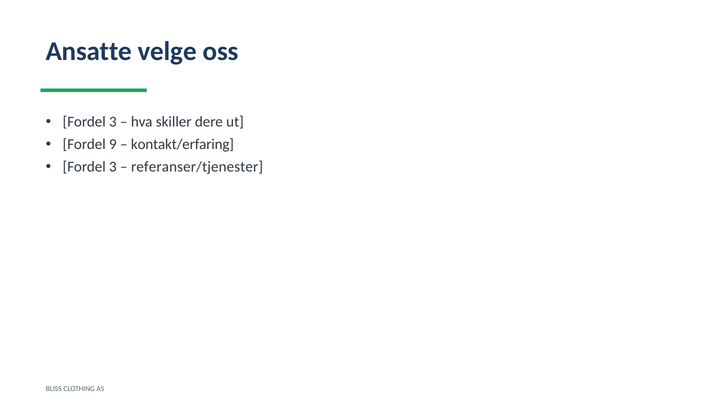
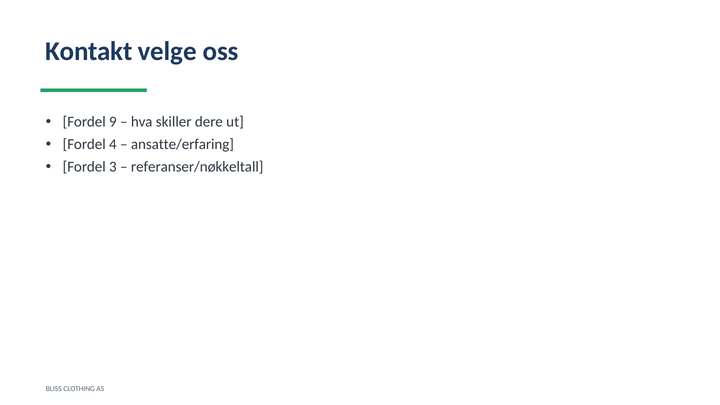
Ansatte: Ansatte -> Kontakt (89, 51)
3: 3 -> 9 (113, 122)
9: 9 -> 4 (113, 144)
kontakt/erfaring: kontakt/erfaring -> ansatte/erfaring (182, 144)
referanser/tjenester: referanser/tjenester -> referanser/nøkkeltall (197, 167)
